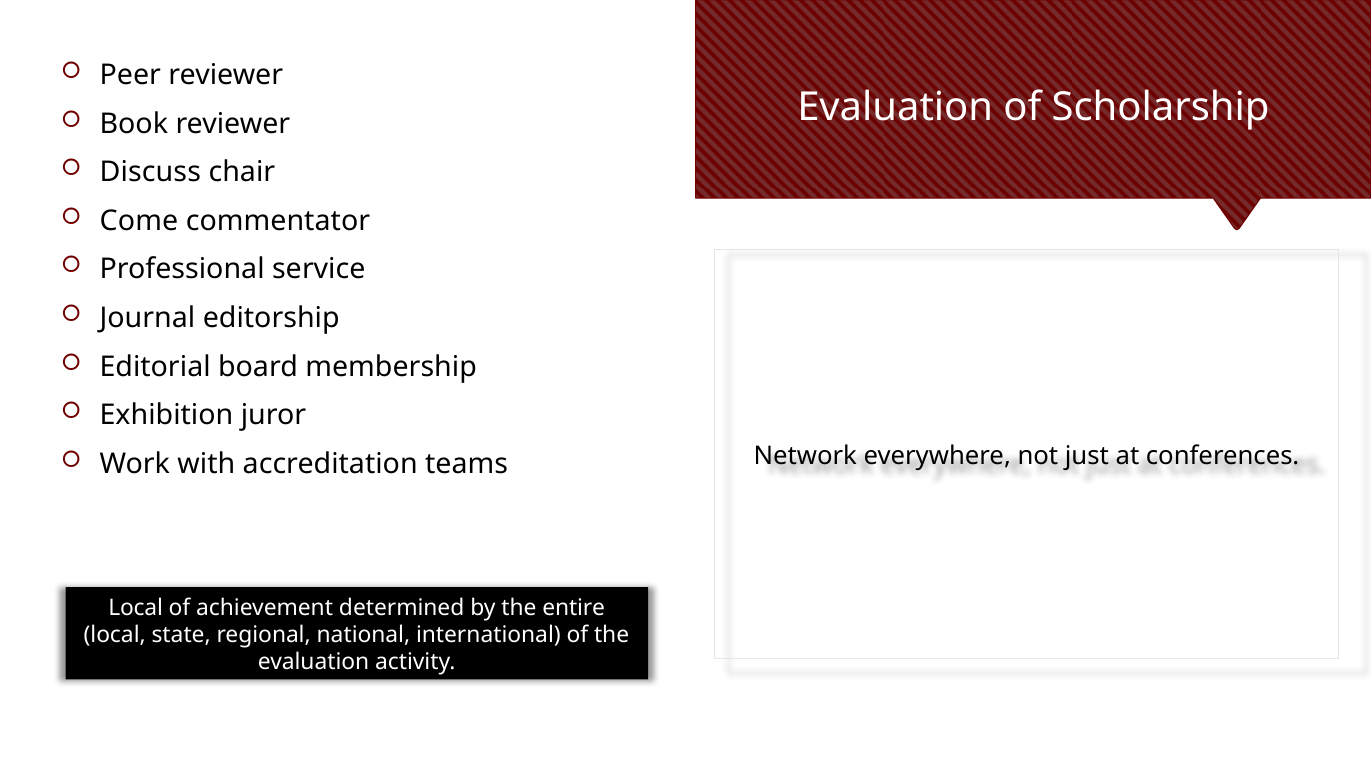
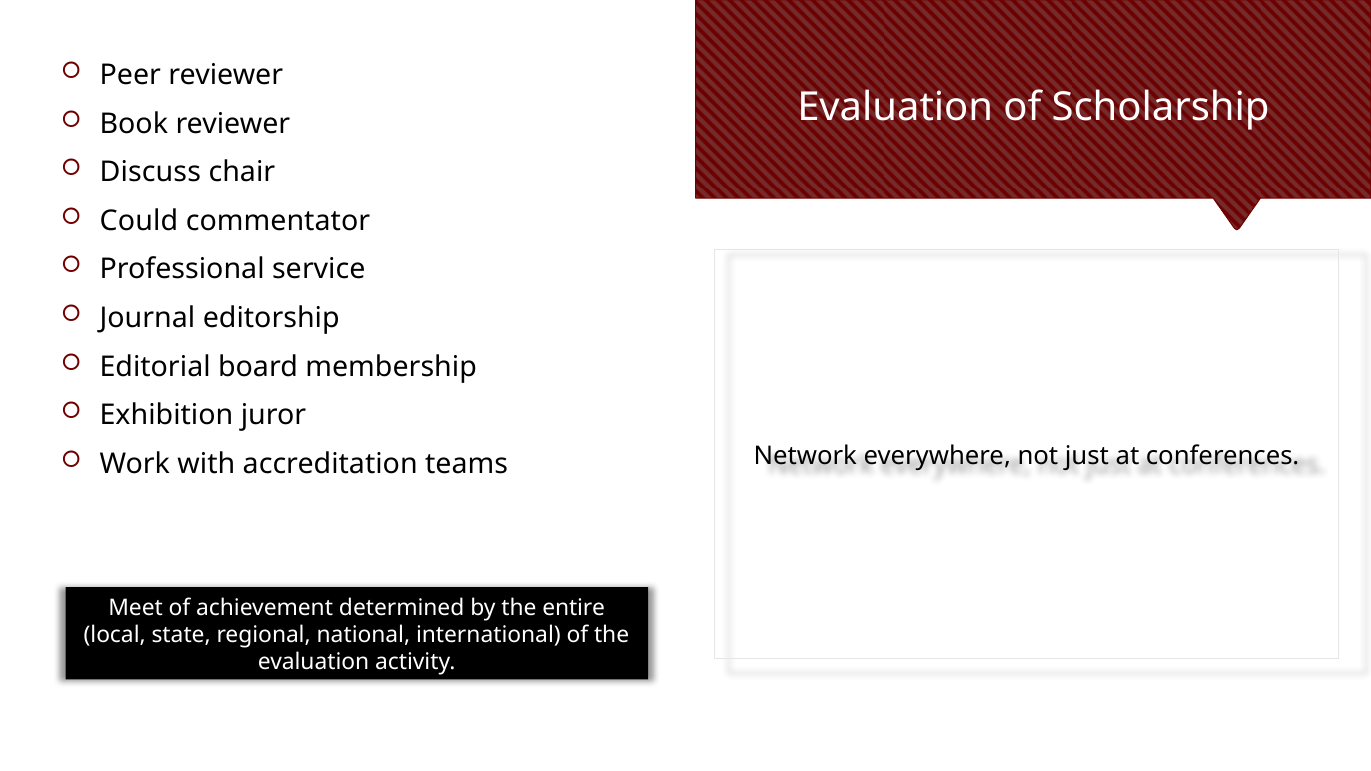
Come: Come -> Could (139, 221)
Local: Local -> Meet (136, 608)
